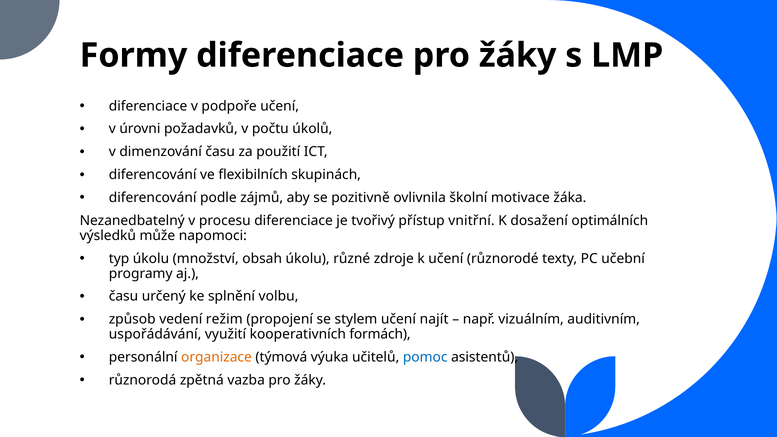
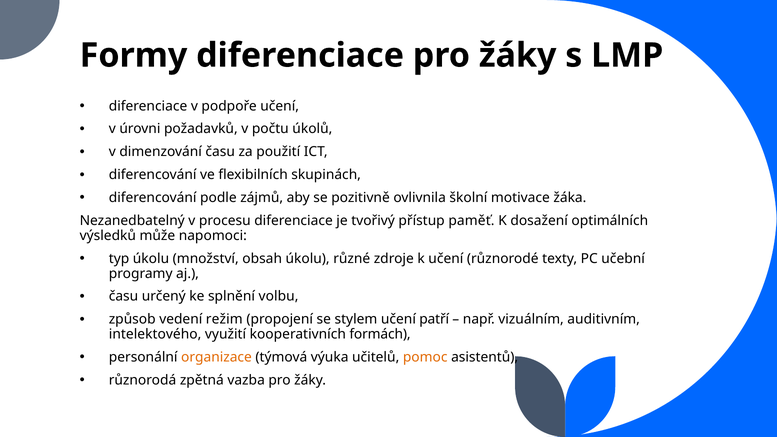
vnitřní: vnitřní -> paměť (471, 221)
najít: najít -> patří (434, 319)
uspořádávání: uspořádávání -> intelektového (155, 334)
pomoc colour: blue -> orange (425, 357)
